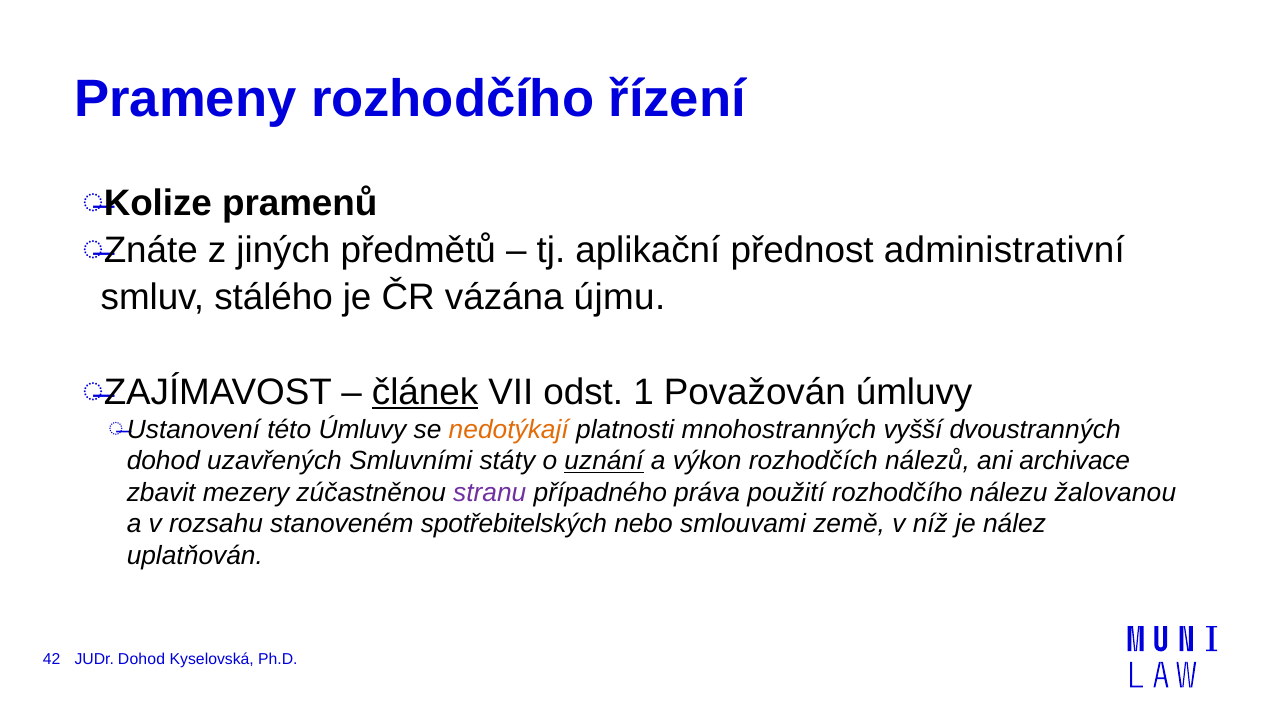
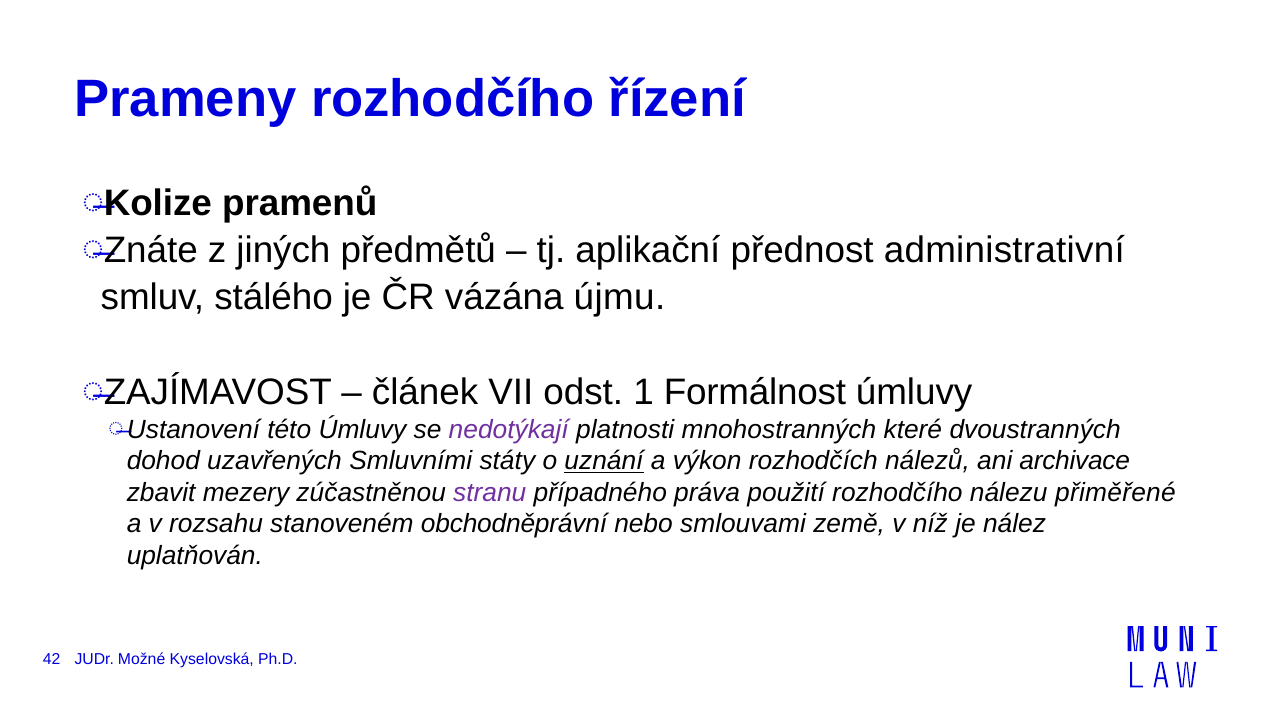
článek underline: present -> none (425, 393)
Považován: Považován -> Formálnost (755, 393)
nedotýkají colour: orange -> purple (509, 430)
vyšší: vyšší -> které (913, 430)
žalovanou: žalovanou -> přiměřené (1115, 493)
spotřebitelských: spotřebitelských -> obchodněprávní (514, 524)
JUDr Dohod: Dohod -> Možné (142, 659)
